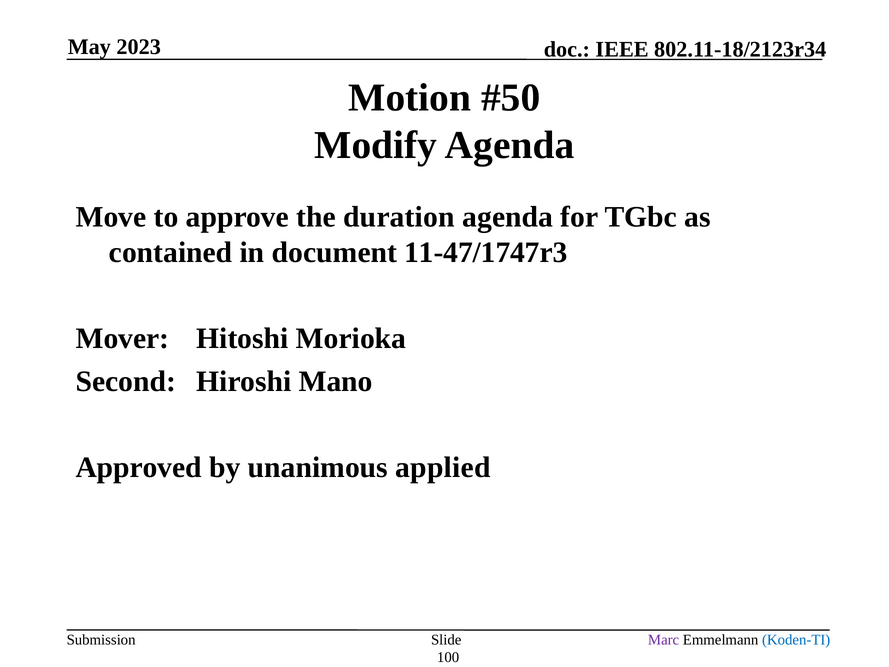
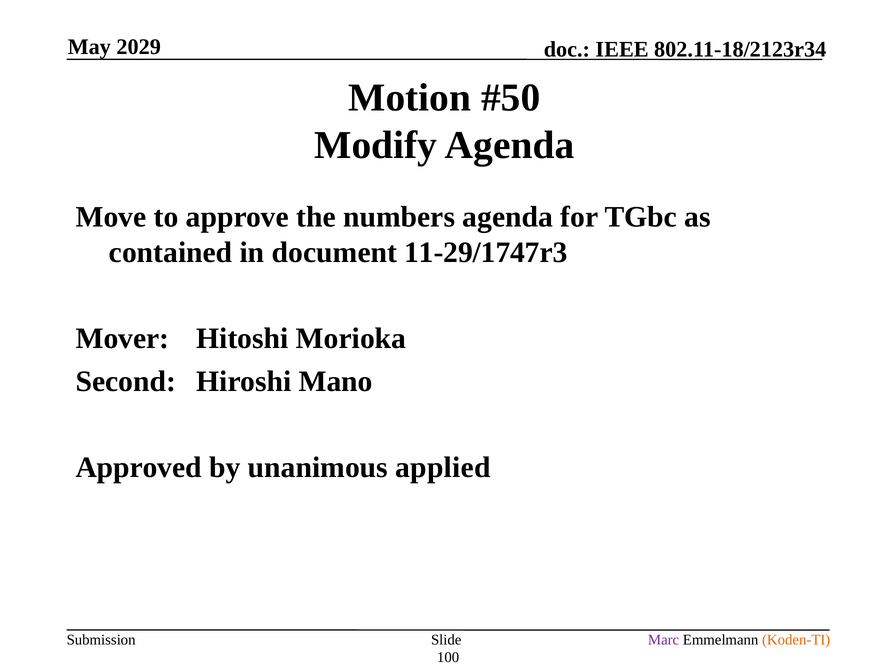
2023: 2023 -> 2029 (139, 47)
duration: duration -> numbers (399, 217)
11-47/1747r3: 11-47/1747r3 -> 11-29/1747r3 (486, 253)
Koden-TI colour: blue -> orange (796, 639)
